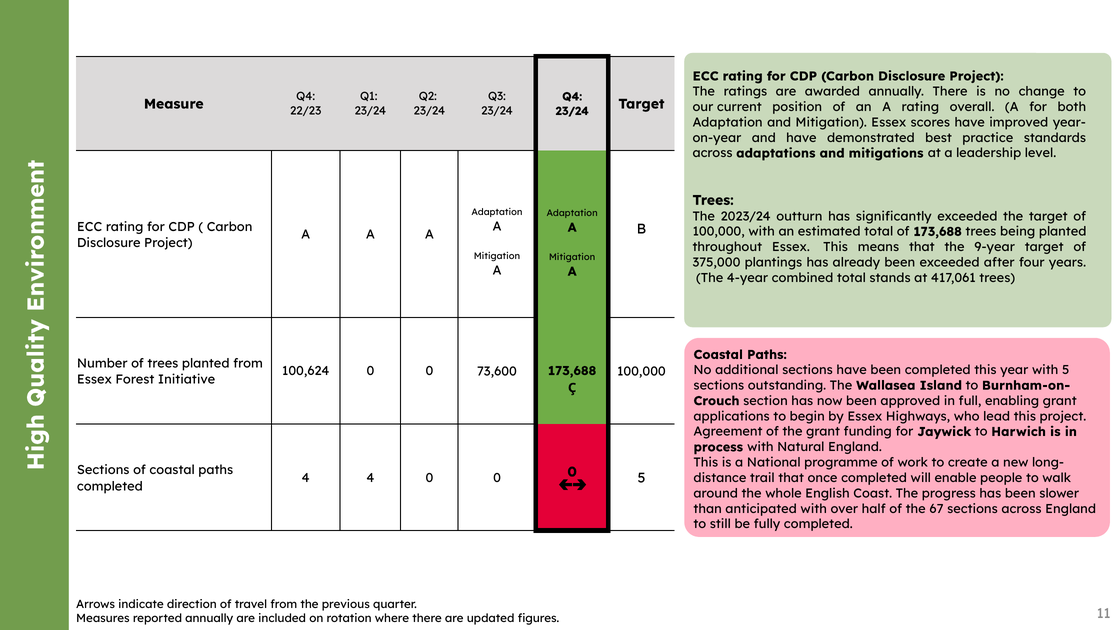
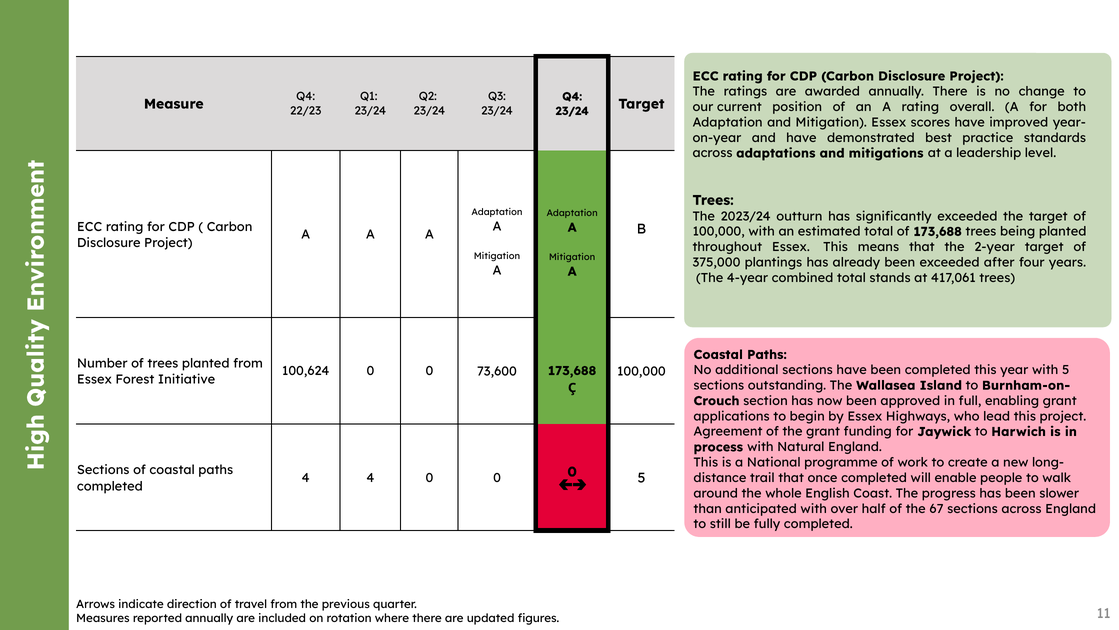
9-year: 9-year -> 2-year (995, 247)
